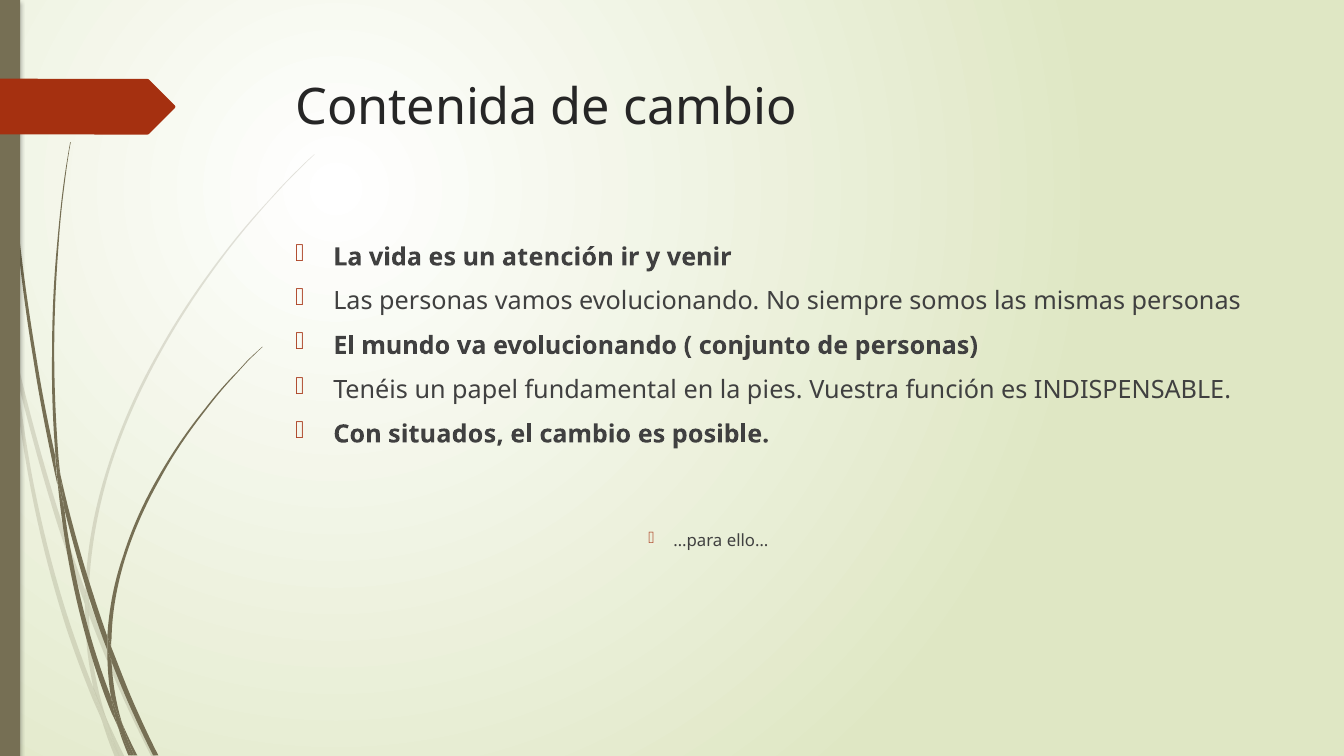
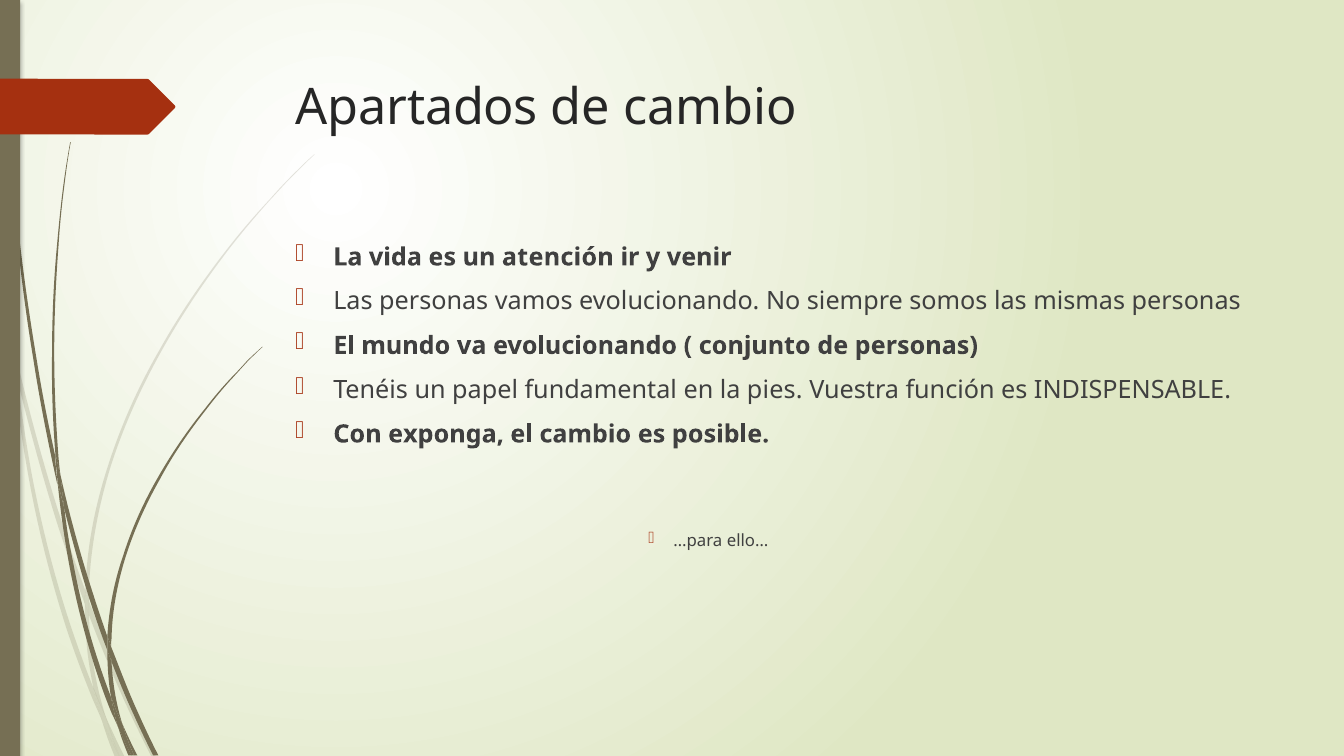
Contenida: Contenida -> Apartados (417, 108)
situados: situados -> exponga (446, 434)
